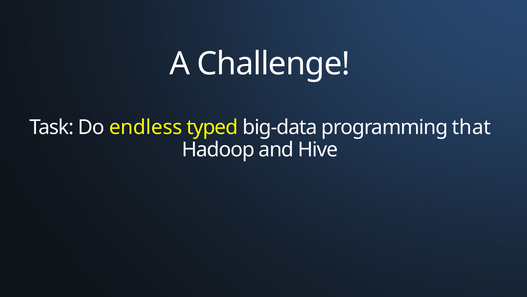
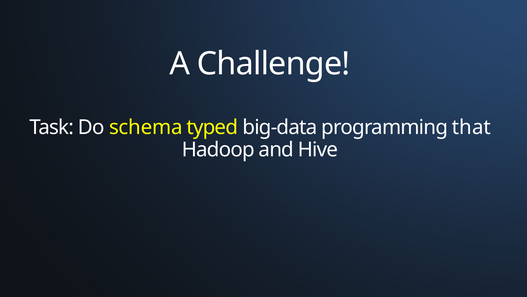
endless: endless -> schema (146, 127)
